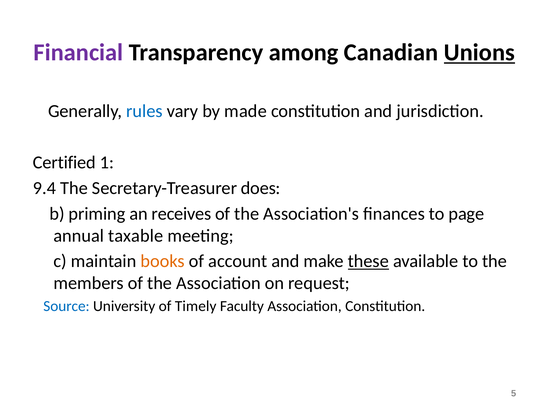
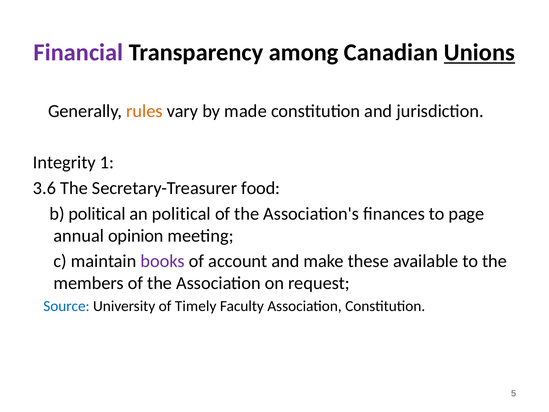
rules colour: blue -> orange (144, 111)
Certified: Certified -> Integrity (64, 162)
9.4: 9.4 -> 3.6 (44, 188)
does: does -> food (261, 188)
b priming: priming -> political (97, 214)
an receives: receives -> political (181, 214)
taxable: taxable -> opinion (136, 235)
books colour: orange -> purple (163, 261)
these underline: present -> none (368, 261)
